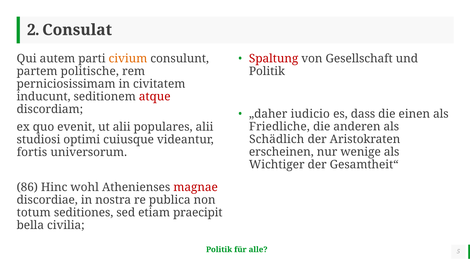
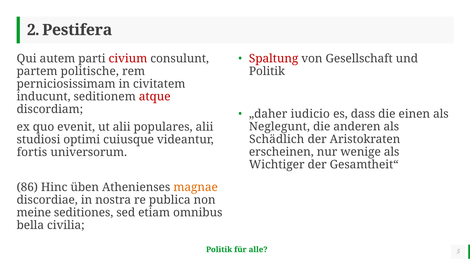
Consulat: Consulat -> Pestifera (77, 30)
civium colour: orange -> red (128, 59)
Friedliche: Friedliche -> Neglegunt (279, 127)
wohl: wohl -> üben (85, 188)
magnae colour: red -> orange (196, 188)
totum: totum -> meine (34, 213)
praecipit: praecipit -> omnibus (198, 213)
